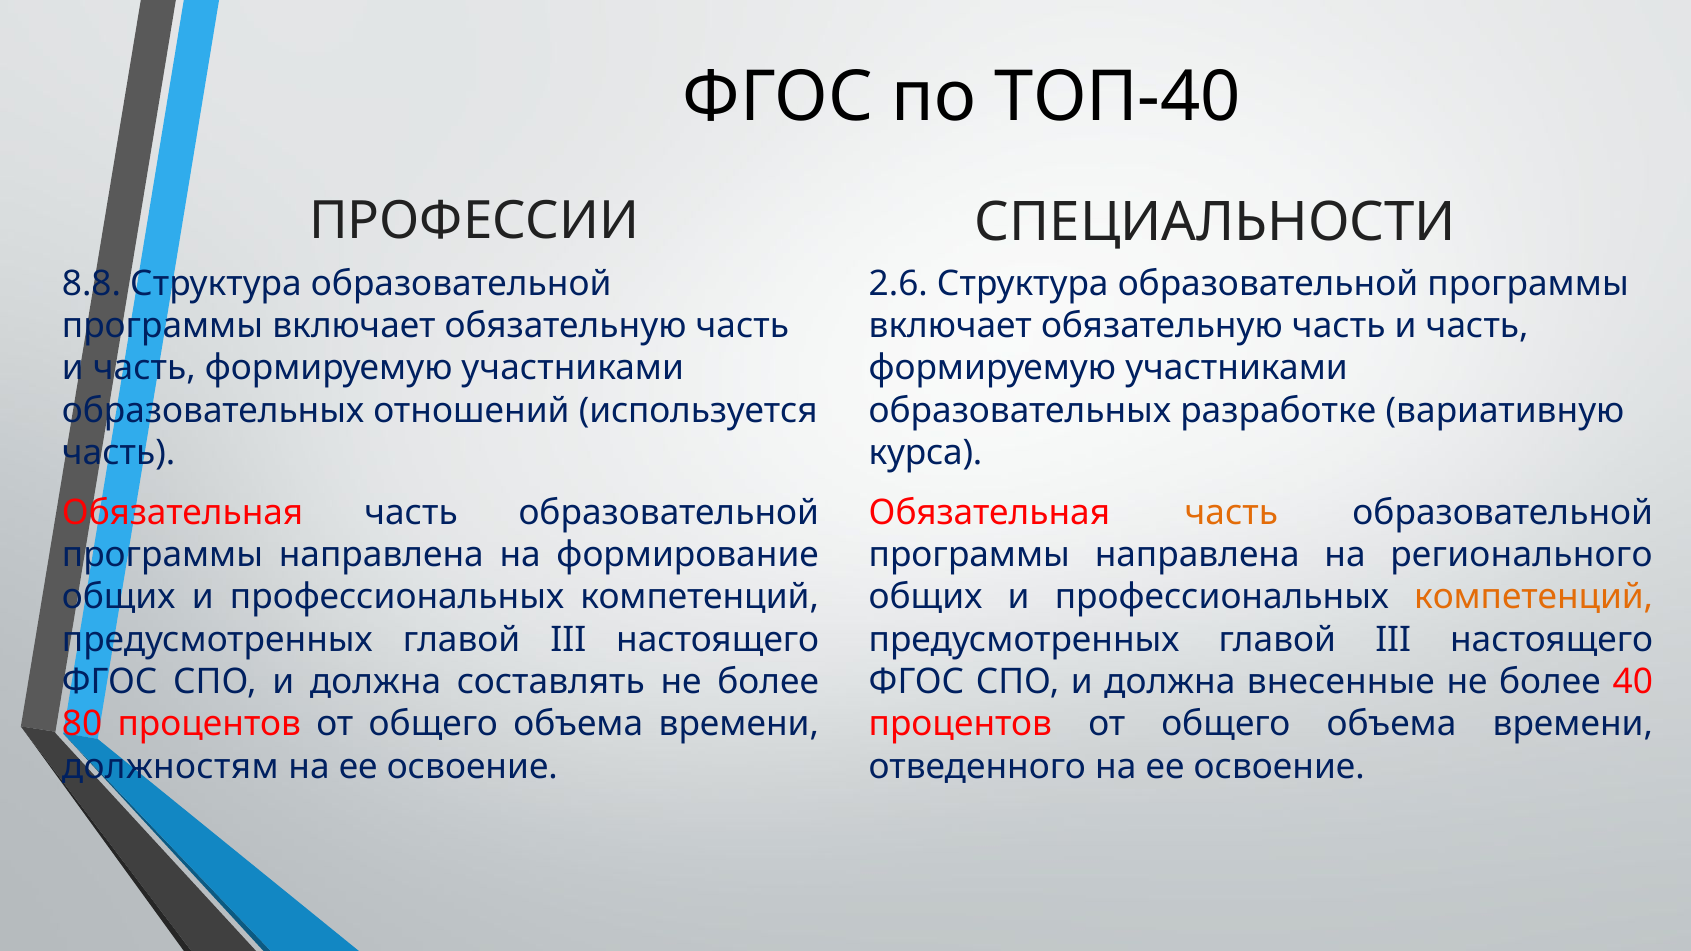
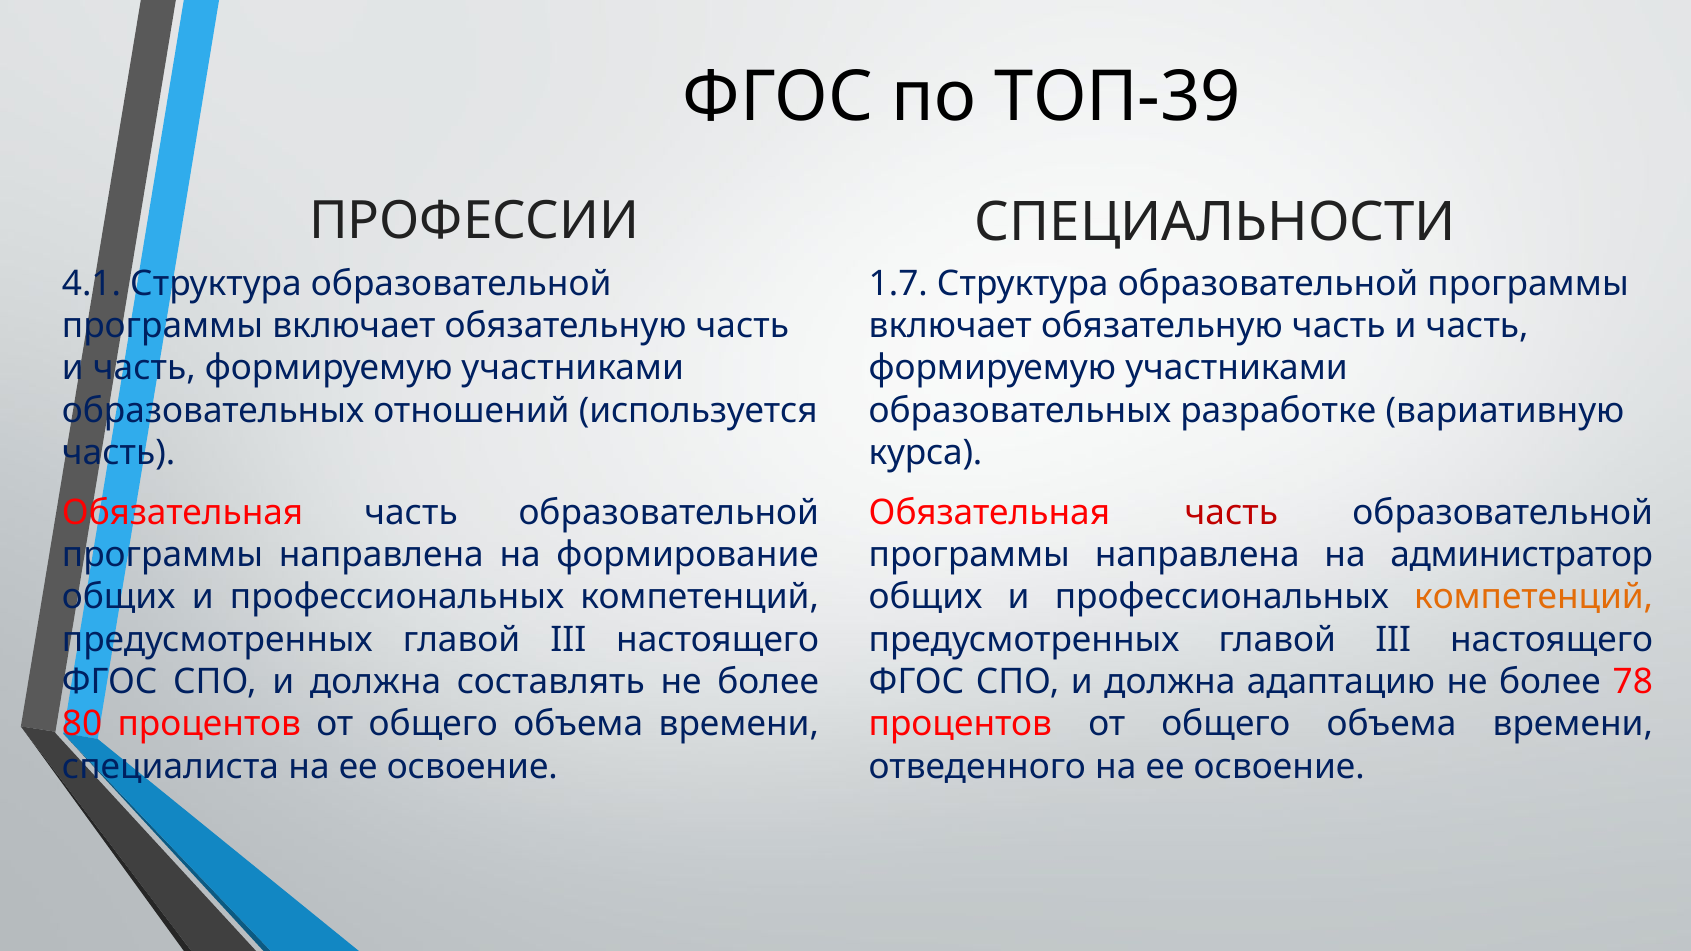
ТОП-40: ТОП-40 -> ТОП-39 (1117, 97)
8.8: 8.8 -> 4.1 (91, 284)
2.6: 2.6 -> 1.7 (898, 284)
часть colour: orange -> red (1231, 513)
регионального: регионального -> администратор (1522, 555)
внесенные: внесенные -> адаптацию (1341, 682)
40: 40 -> 78 (1633, 682)
должностям: должностям -> специалиста (170, 767)
